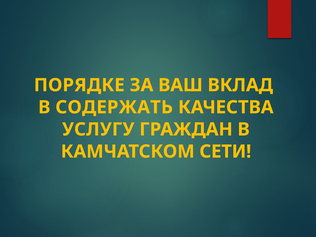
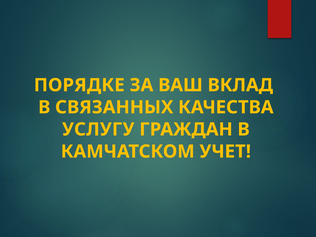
СОДЕРЖАТЬ: СОДЕРЖАТЬ -> СВЯЗАННЫХ (114, 107)
СЕТИ: СЕТИ -> УЧЕТ (225, 152)
